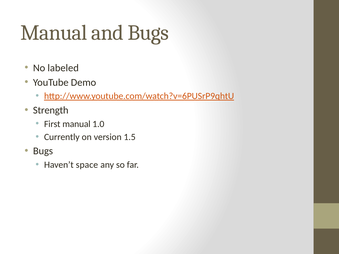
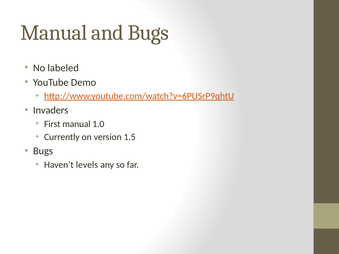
Strength: Strength -> Invaders (51, 110)
space: space -> levels (87, 165)
